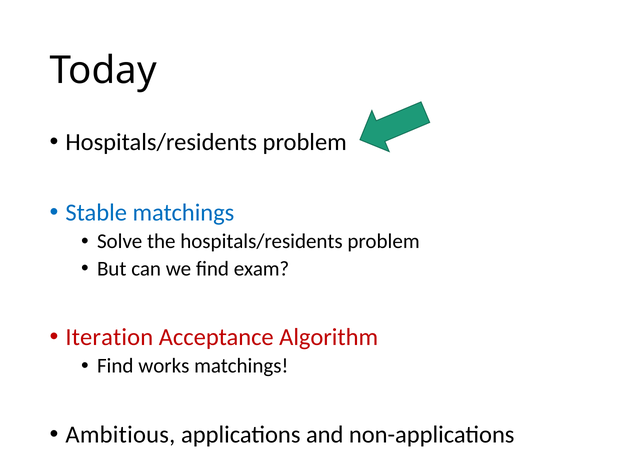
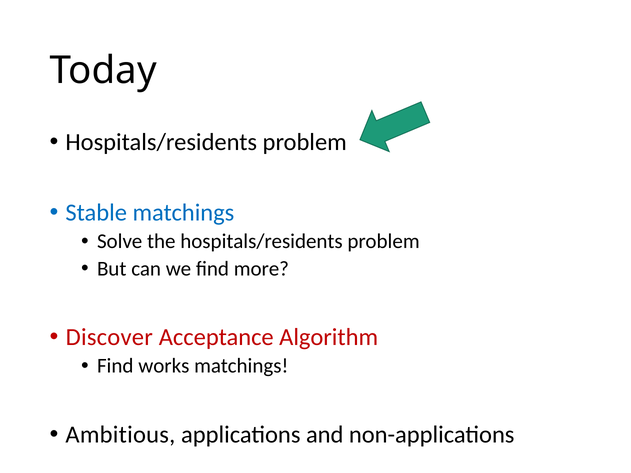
exam: exam -> more (261, 269)
Iteration: Iteration -> Discover (109, 337)
